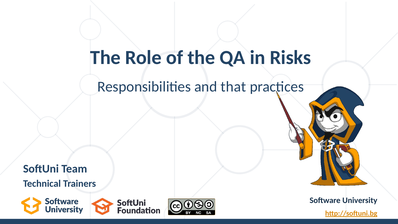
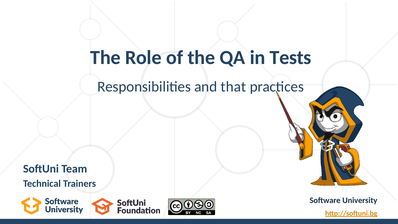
Risks: Risks -> Tests (291, 58)
